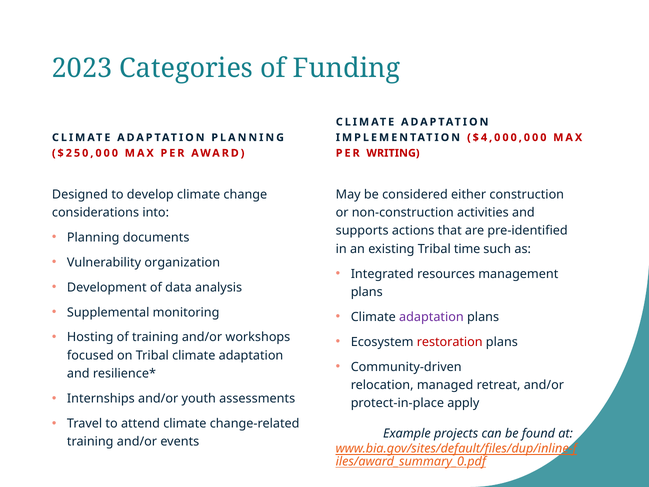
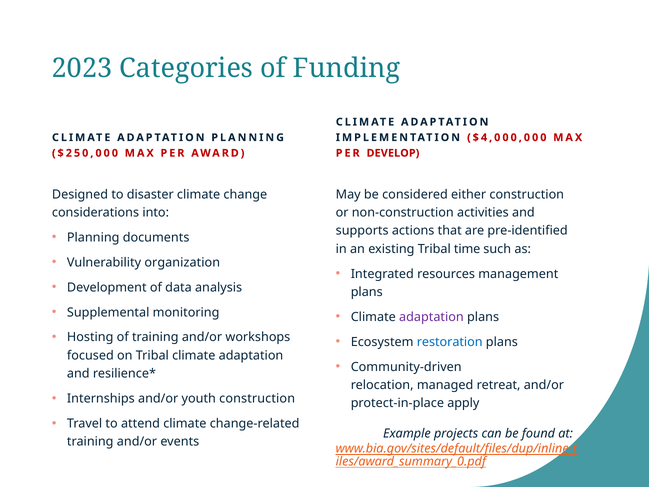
WRITING: WRITING -> DEVELOP (393, 153)
develop: develop -> disaster (150, 194)
restoration colour: red -> blue (450, 342)
youth assessments: assessments -> construction (257, 398)
